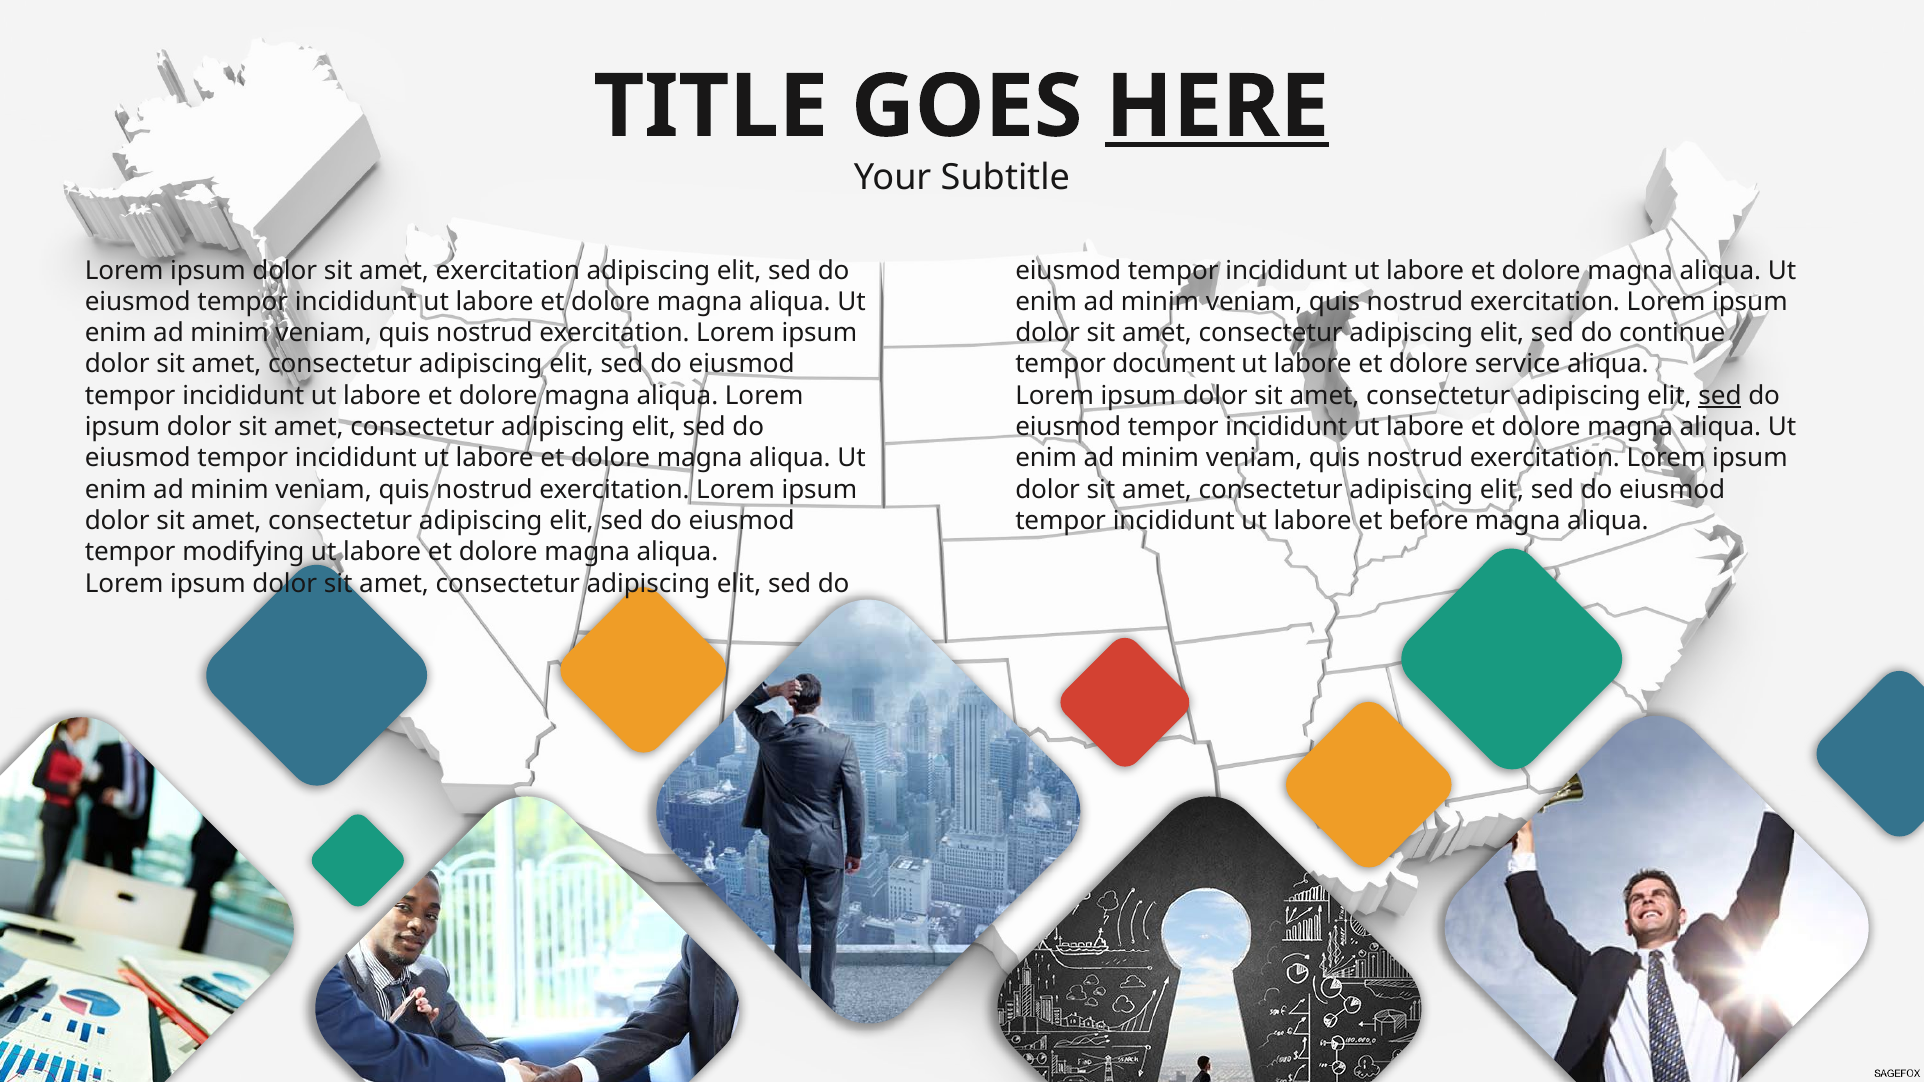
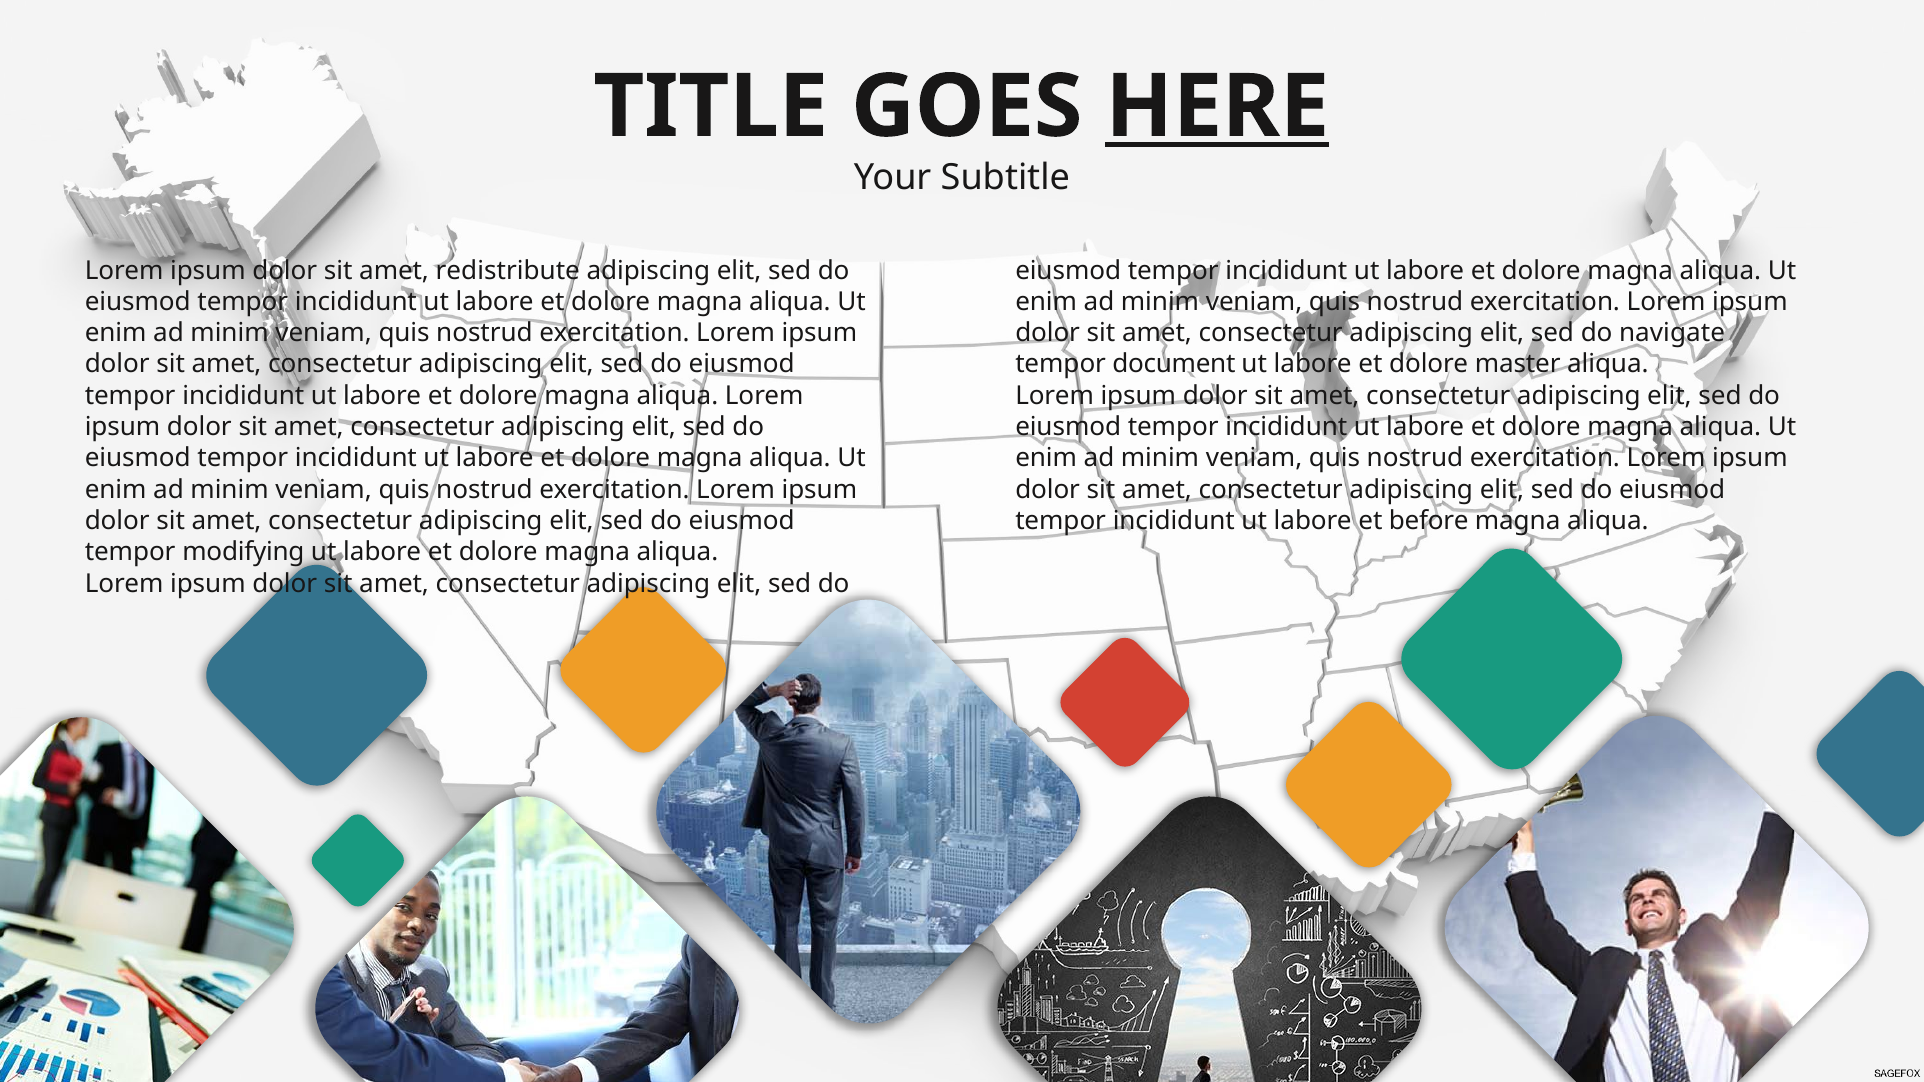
amet exercitation: exercitation -> redistribute (508, 271)
continue: continue -> navigate (1672, 333)
service: service -> master (1518, 364)
sed underline: present -> none (1720, 396)
